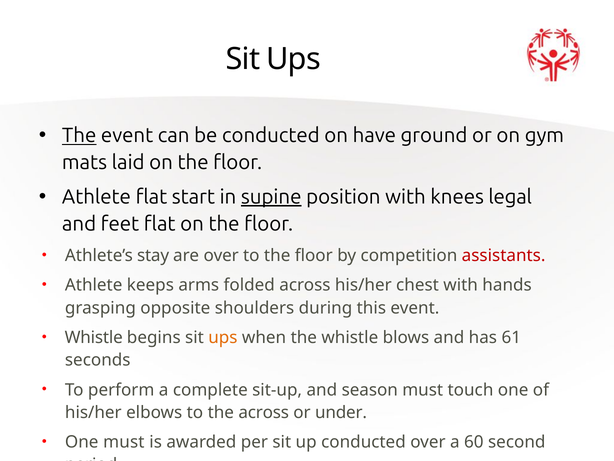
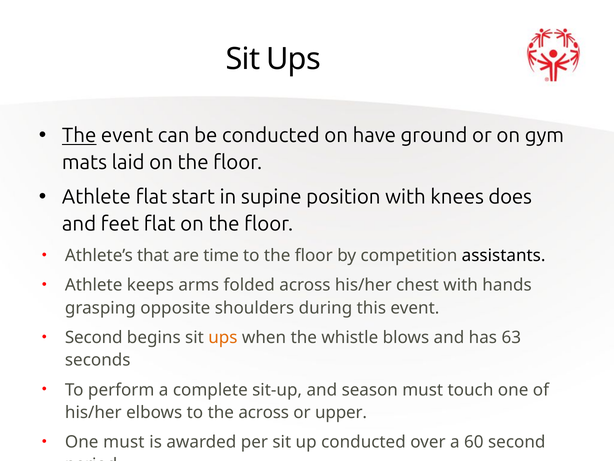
supine underline: present -> none (271, 197)
legal: legal -> does (510, 197)
stay: stay -> that (153, 255)
are over: over -> time (221, 255)
assistants colour: red -> black (504, 255)
Whistle: Whistle -> Second (94, 337)
61: 61 -> 63 (511, 337)
under: under -> upper (341, 412)
